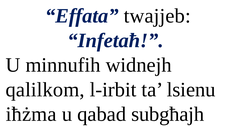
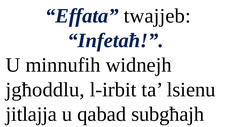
qalilkom: qalilkom -> jgħoddlu (45, 90)
iħżma: iħżma -> jitlajja (31, 114)
